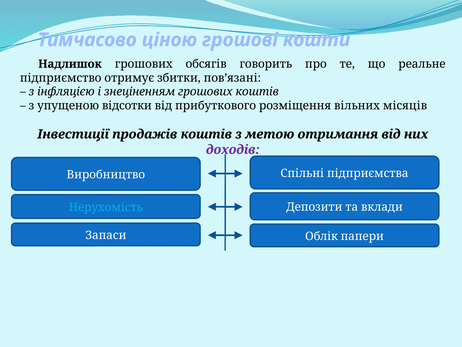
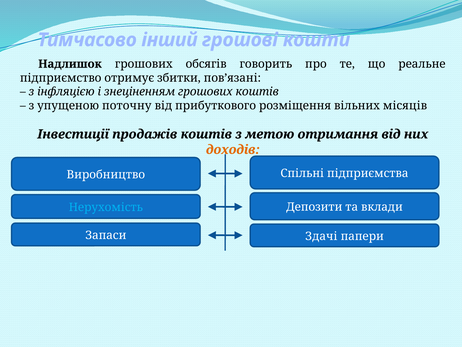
ціною: ціною -> інший (170, 40)
відсотки: відсотки -> поточну (127, 105)
доходів colour: purple -> orange (233, 149)
Облік: Облік -> Здачі (321, 236)
